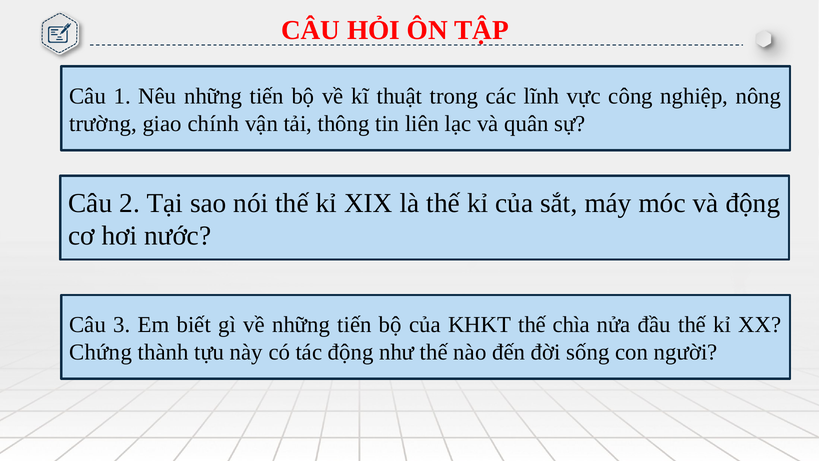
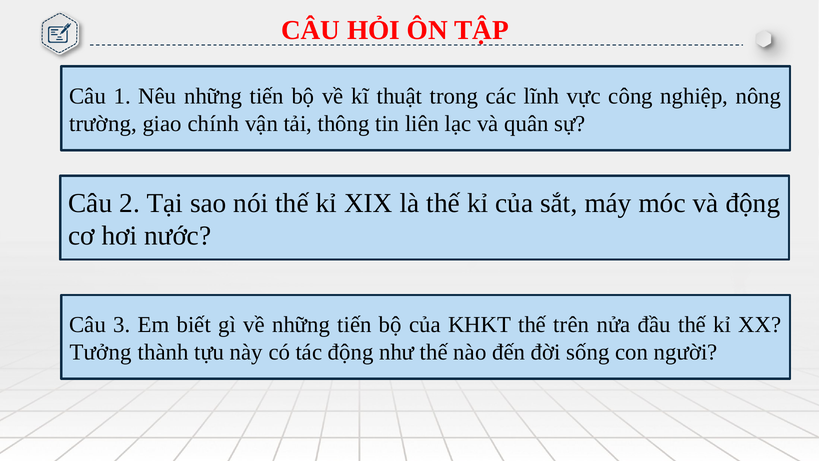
chìa: chìa -> trên (571, 325)
Chứng: Chứng -> Tưởng (101, 352)
